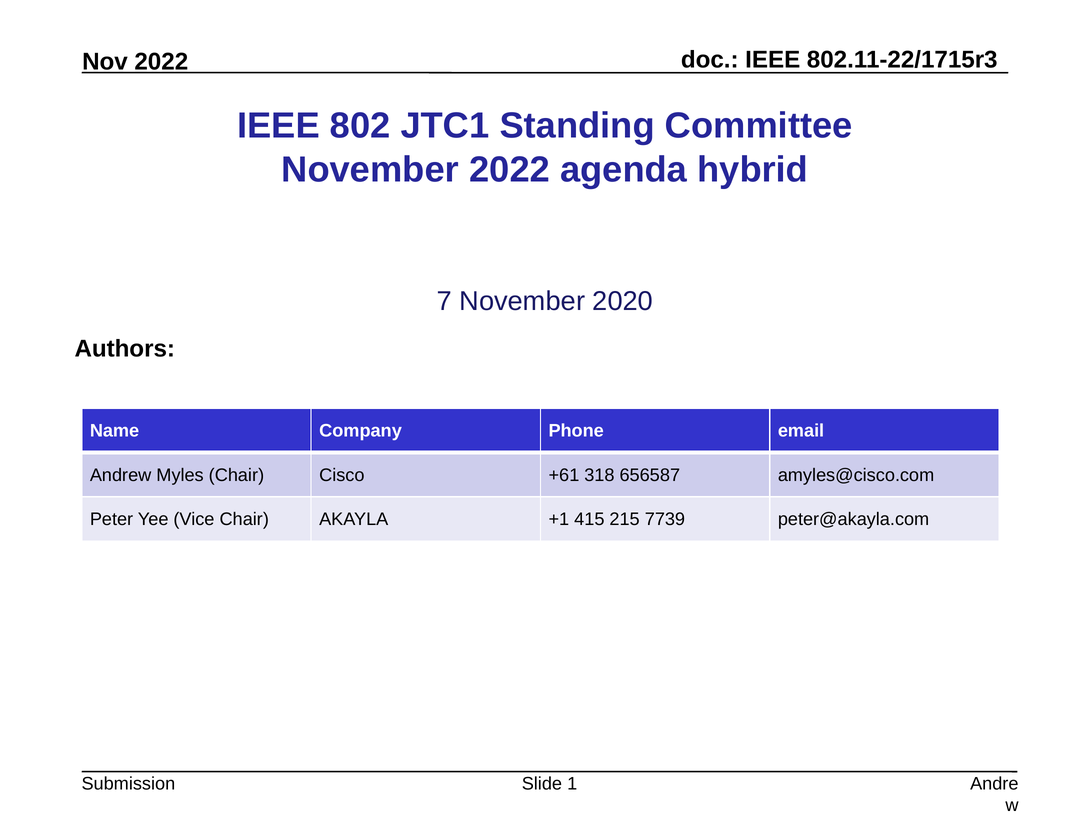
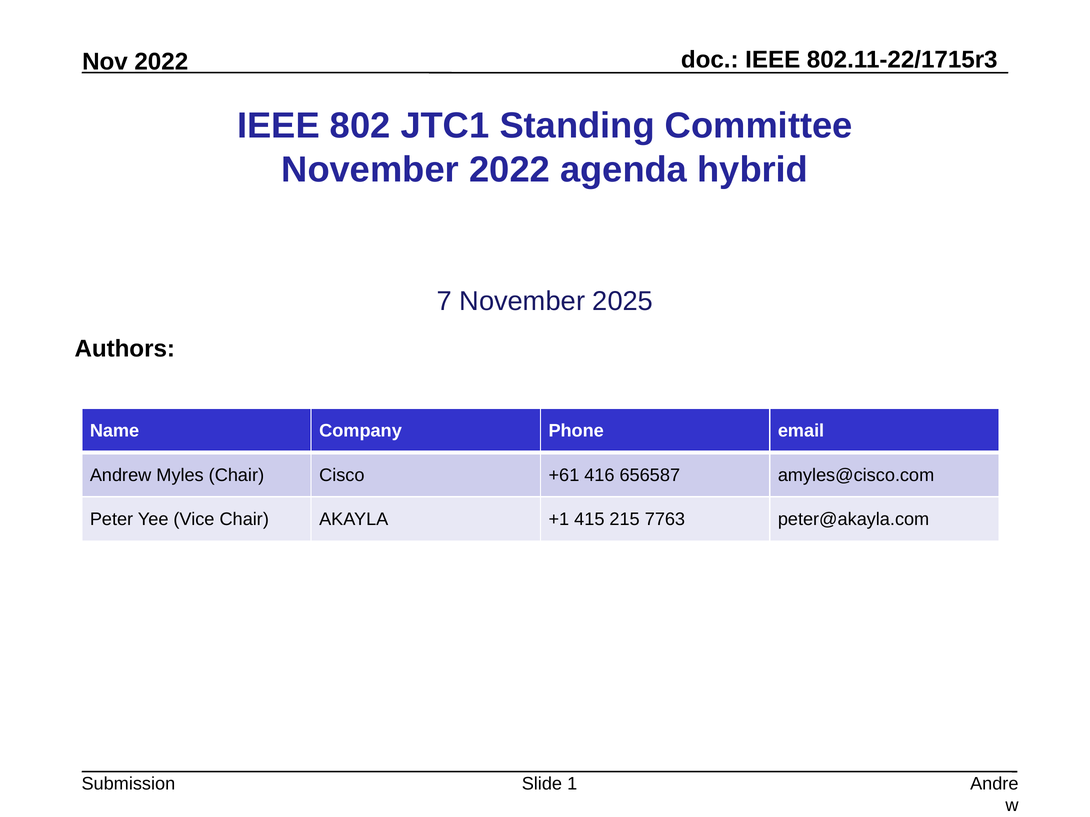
2020: 2020 -> 2025 (623, 302)
318: 318 -> 416 (599, 475)
7739: 7739 -> 7763 (665, 519)
